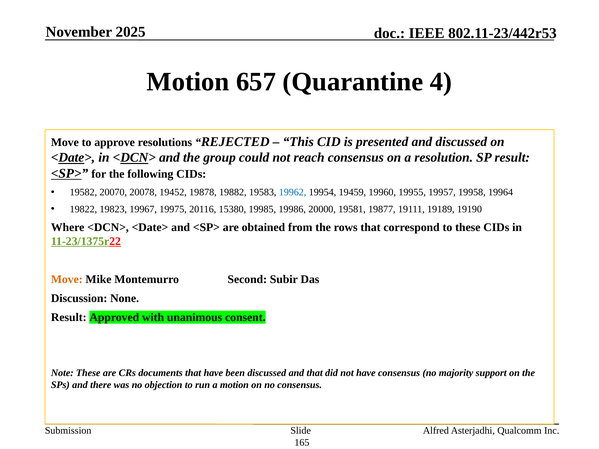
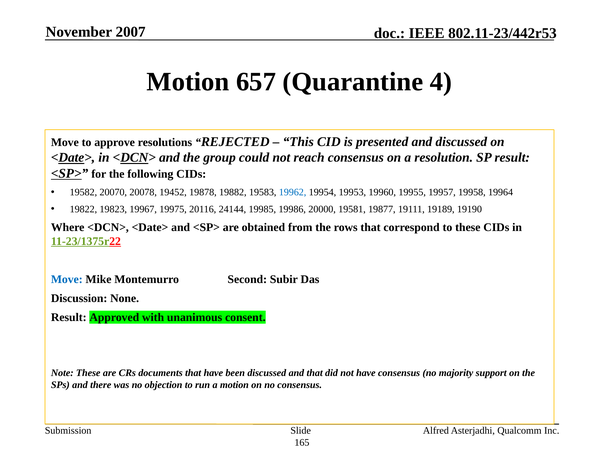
2025: 2025 -> 2007 (131, 32)
19459: 19459 -> 19953 (352, 192)
15380: 15380 -> 24144 (232, 209)
Move colour: orange -> blue (67, 279)
